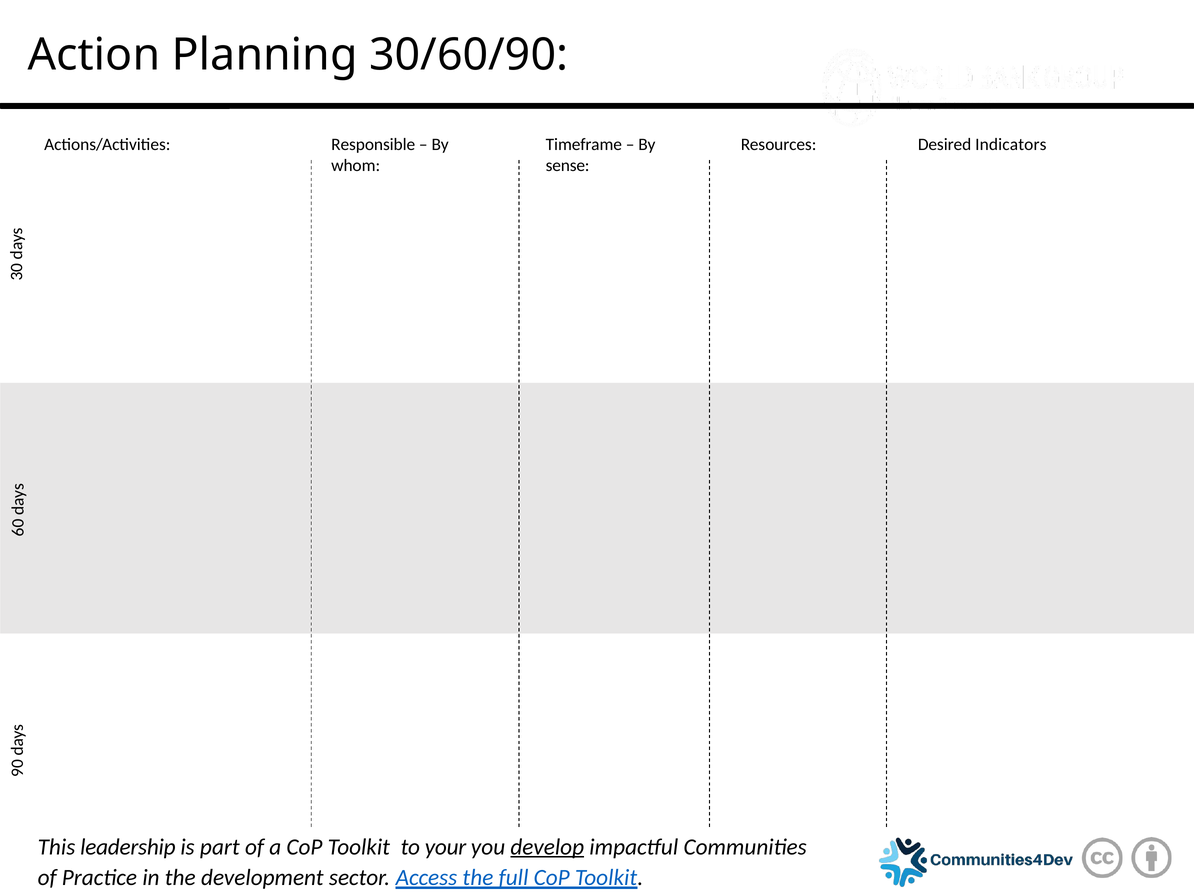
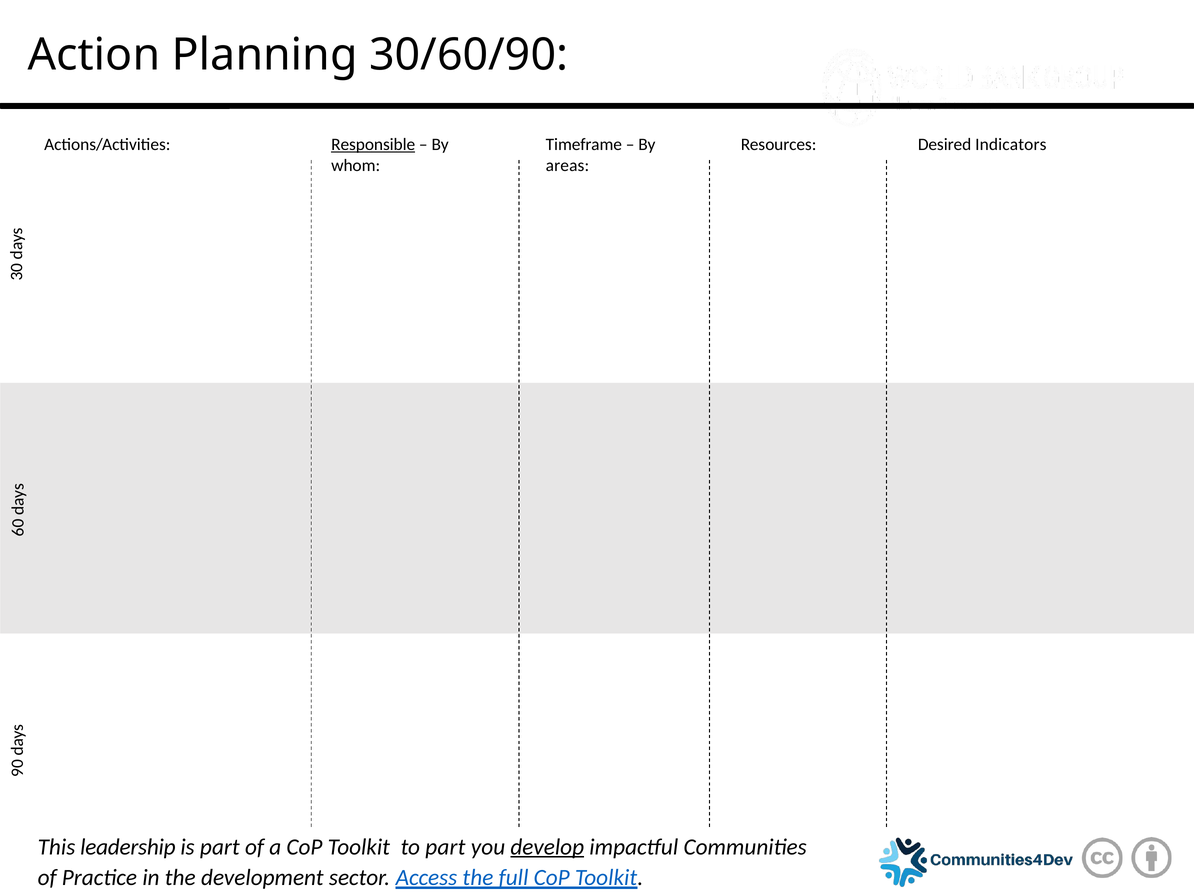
Responsible underline: none -> present (373, 144)
sense: sense -> areas (567, 165)
to your: your -> part (445, 846)
